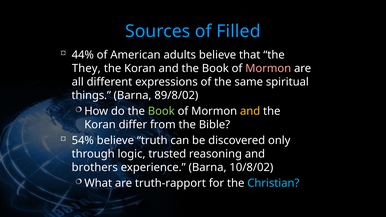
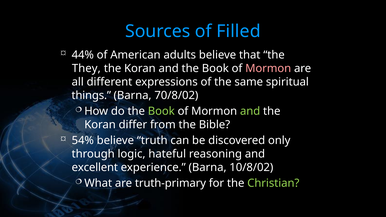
89/8/02: 89/8/02 -> 70/8/02 (176, 95)
and colour: yellow -> light green (250, 111)
trusted: trusted -> hateful (167, 154)
brothers: brothers -> excellent (95, 167)
truth-rapport: truth-rapport -> truth-primary (170, 183)
Christian colour: light blue -> light green (273, 183)
